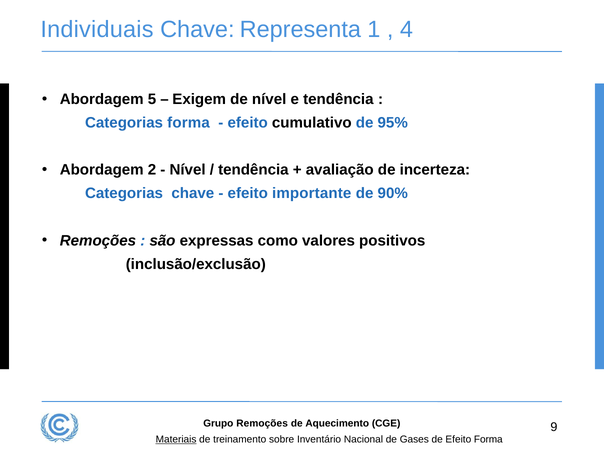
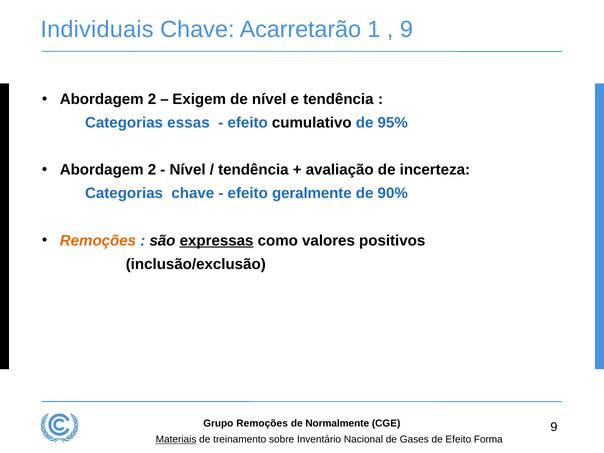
Representa: Representa -> Acarretarão (300, 29)
4: 4 -> 9 (406, 29)
5: 5 -> 2 (152, 99)
Categorias forma: forma -> essas (189, 123)
importante: importante -> geralmente (312, 194)
Remoções colour: black -> orange (98, 241)
expressas underline: none -> present (217, 241)
Aquecimento: Aquecimento -> Normalmente (337, 423)
